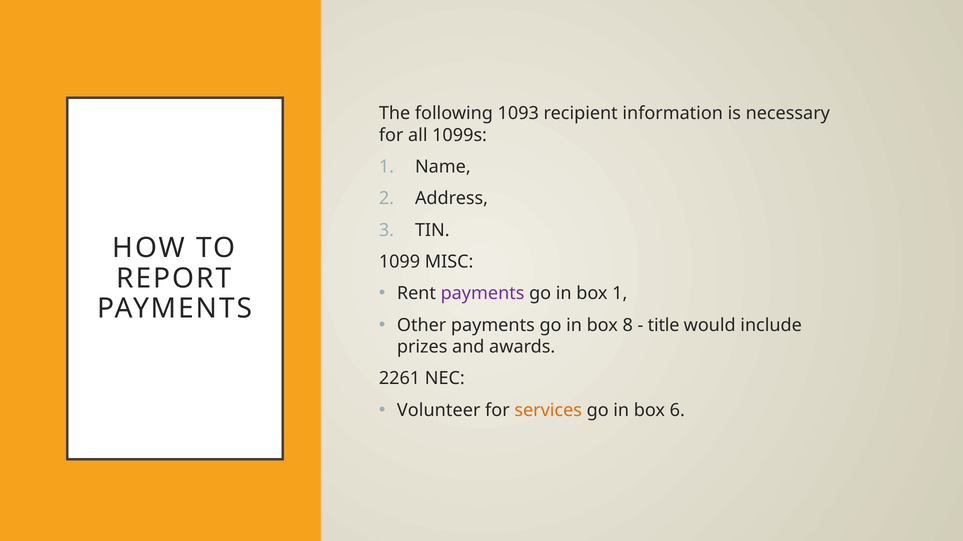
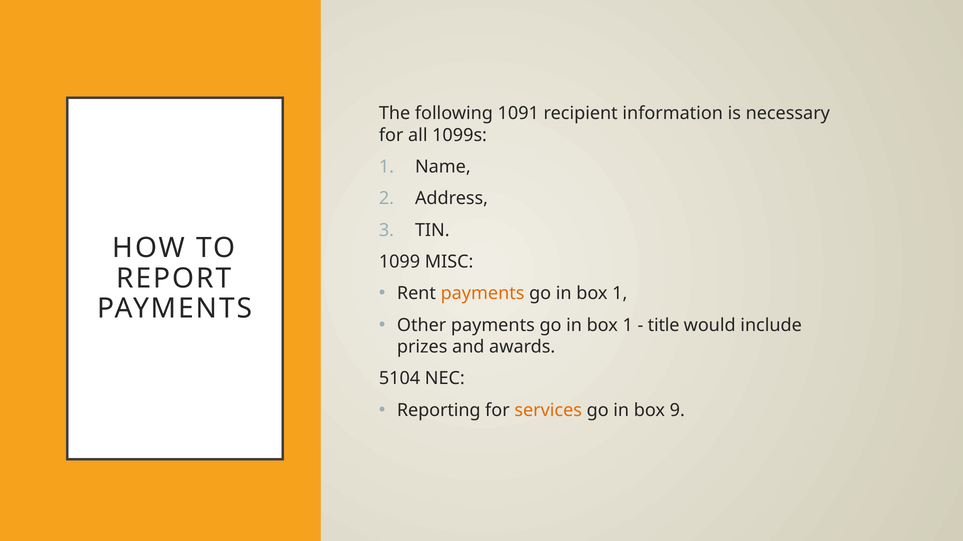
1093: 1093 -> 1091 (518, 114)
payments colour: purple -> orange (483, 294)
8: 8 -> 1 (628, 326)
2261: 2261 -> 5104 (400, 379)
Volunteer: Volunteer -> Reporting (439, 411)
6: 6 -> 9 (677, 411)
